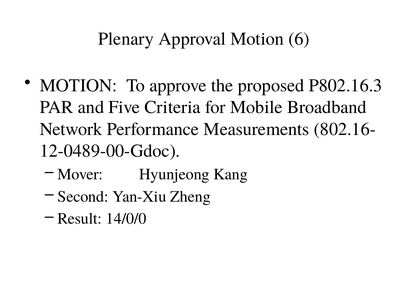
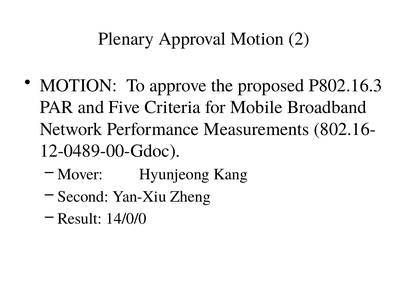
6: 6 -> 2 (299, 39)
